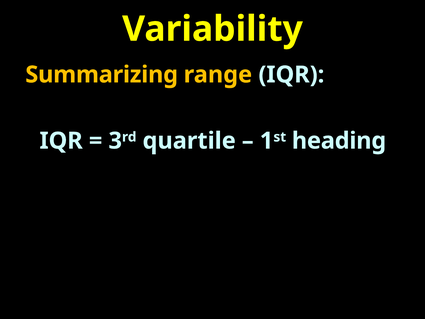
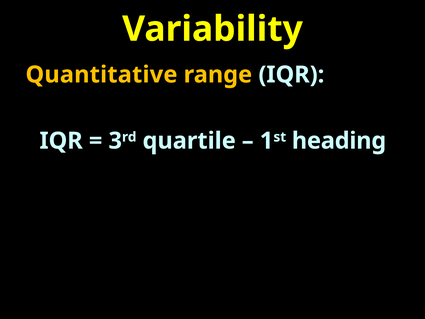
Summarizing: Summarizing -> Quantitative (101, 75)
